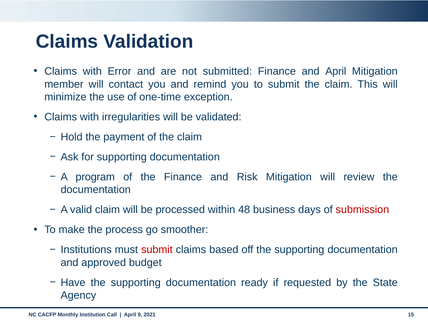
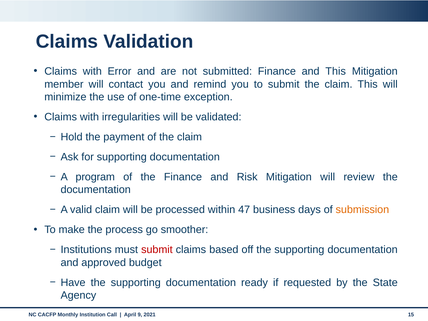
and April: April -> This (336, 71)
48: 48 -> 47 (244, 210)
submission colour: red -> orange (362, 210)
